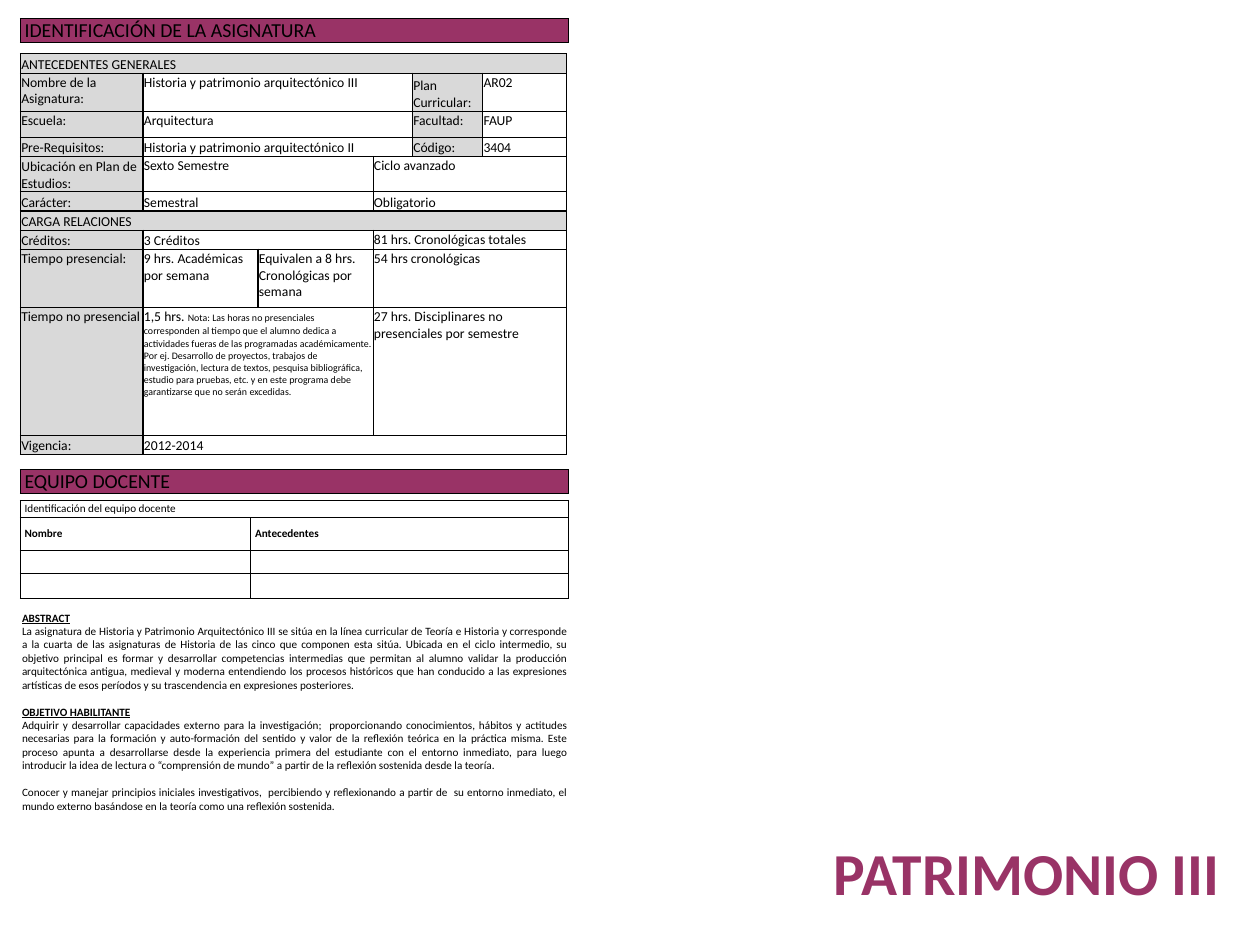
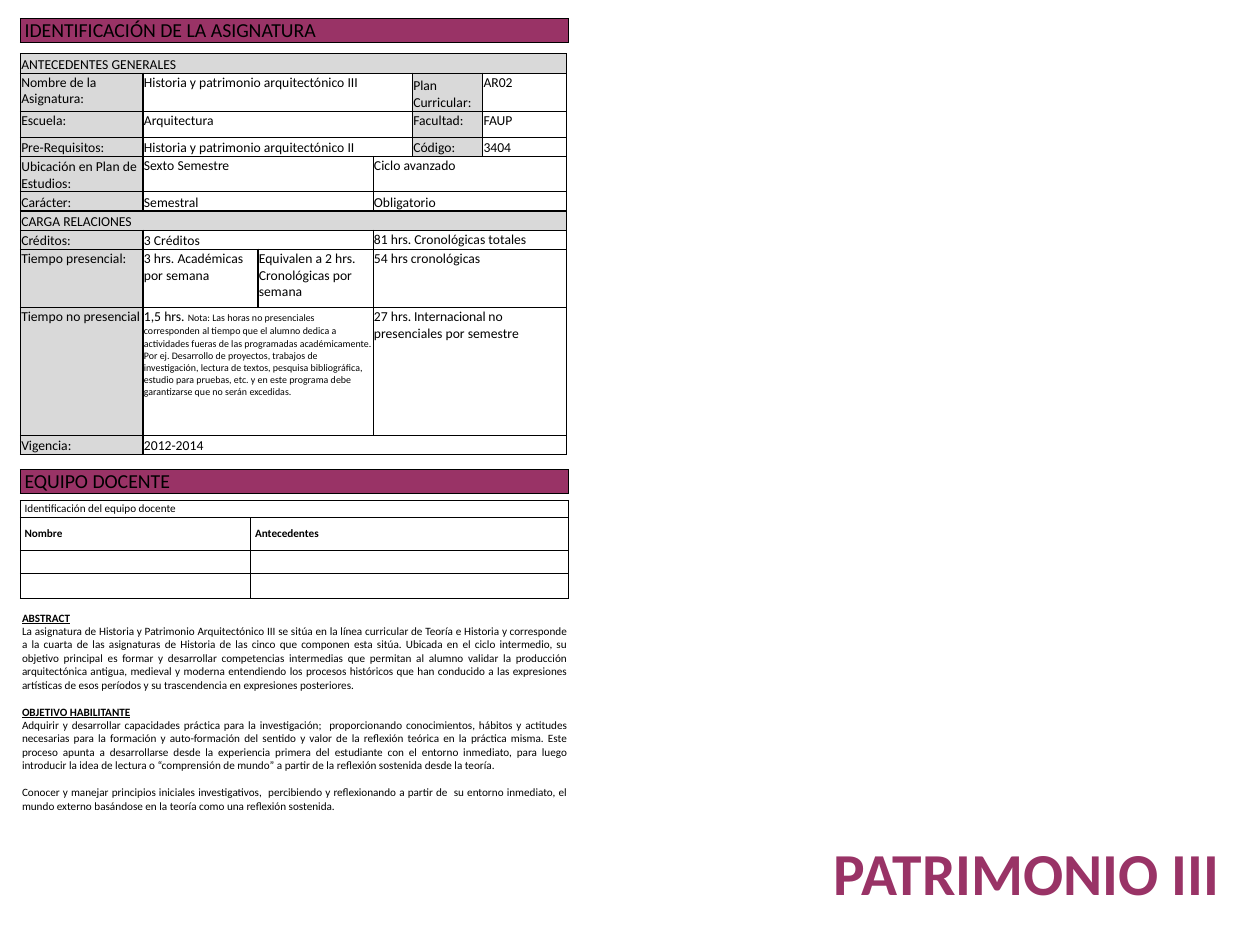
presencial 9: 9 -> 3 (147, 259)
8: 8 -> 2 (329, 259)
Disciplinares: Disciplinares -> Internacional (450, 317)
capacidades externo: externo -> práctica (202, 726)
